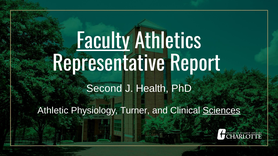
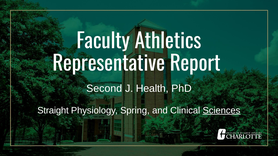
Faculty underline: present -> none (103, 41)
Athletic: Athletic -> Straight (53, 111)
Turner: Turner -> Spring (135, 111)
